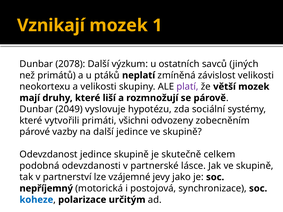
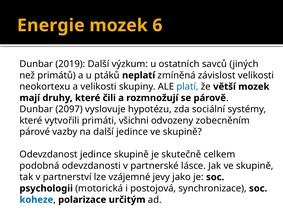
Vznikají: Vznikají -> Energie (51, 25)
1: 1 -> 6 (157, 25)
2078: 2078 -> 2019 (70, 64)
platí colour: purple -> blue (187, 87)
liší: liší -> čili (109, 98)
2049: 2049 -> 2097 (69, 109)
nepříjemný: nepříjemný -> psychologii (46, 189)
